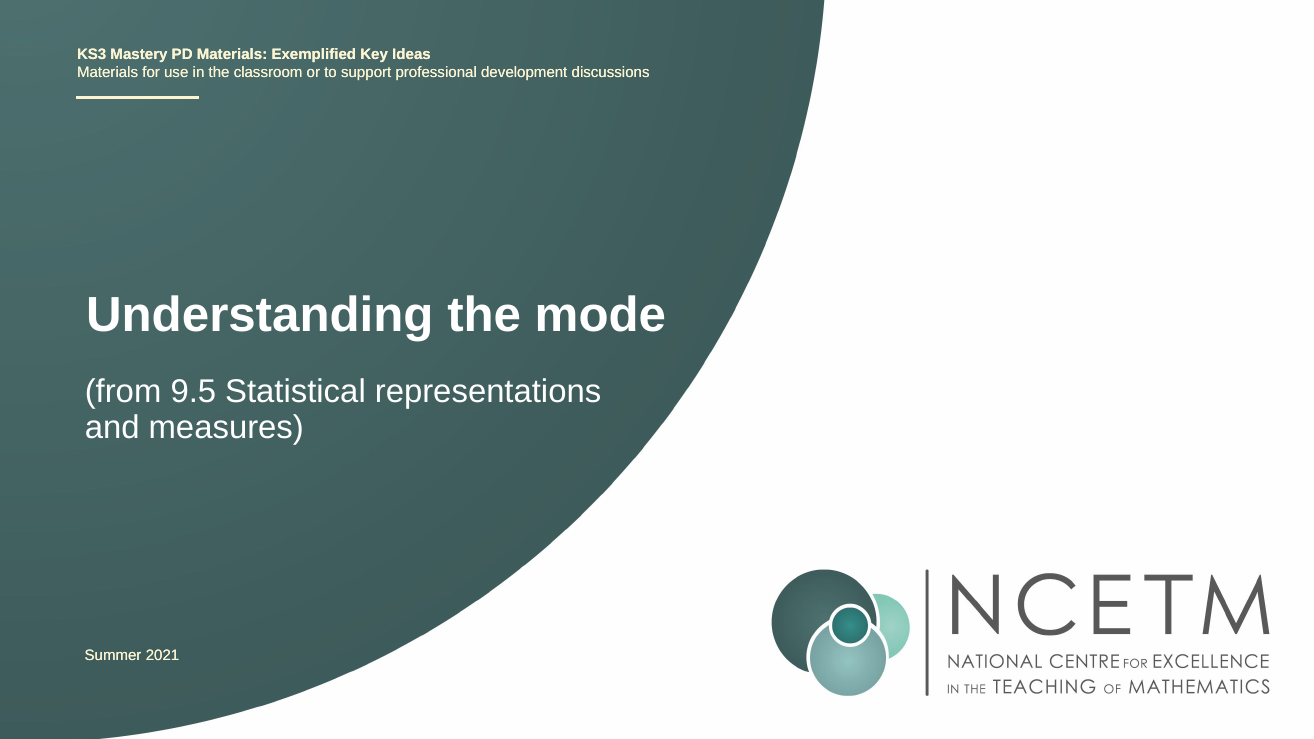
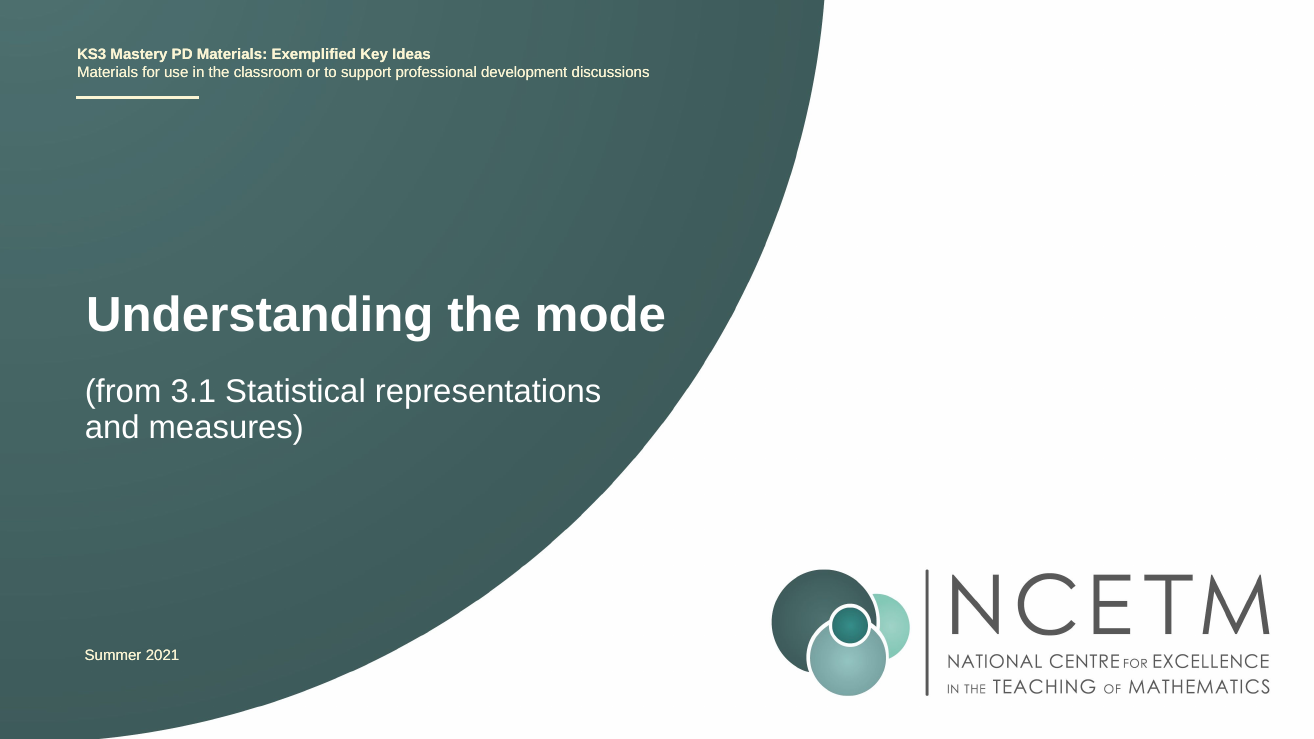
9.5: 9.5 -> 3.1 (193, 392)
